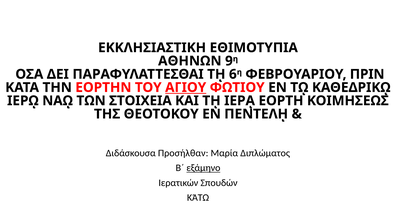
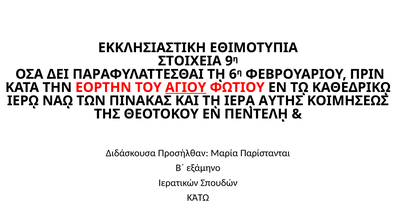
ΑΘΗΝΩΝ: ΑΘΗΝΩΝ -> ΣΤΟΙΧΕΙΑ (190, 61)
ΣΤΟΙΧΕΙΑ: ΣΤΟΙΧΕΙΑ -> ΠΙΝΑΚΑΣ (140, 101)
ΕΟΡΤΗ: ΕΟΡΤΗ -> ΑΥΤΗΣ (281, 101)
Διπλώματος: Διπλώματος -> Παρίστανται (265, 153)
εξάμηνο underline: present -> none (203, 168)
